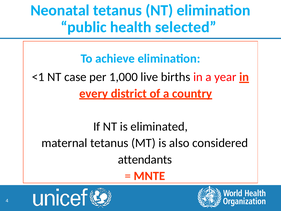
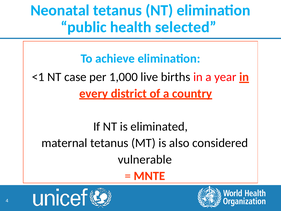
attendants: attendants -> vulnerable (145, 159)
